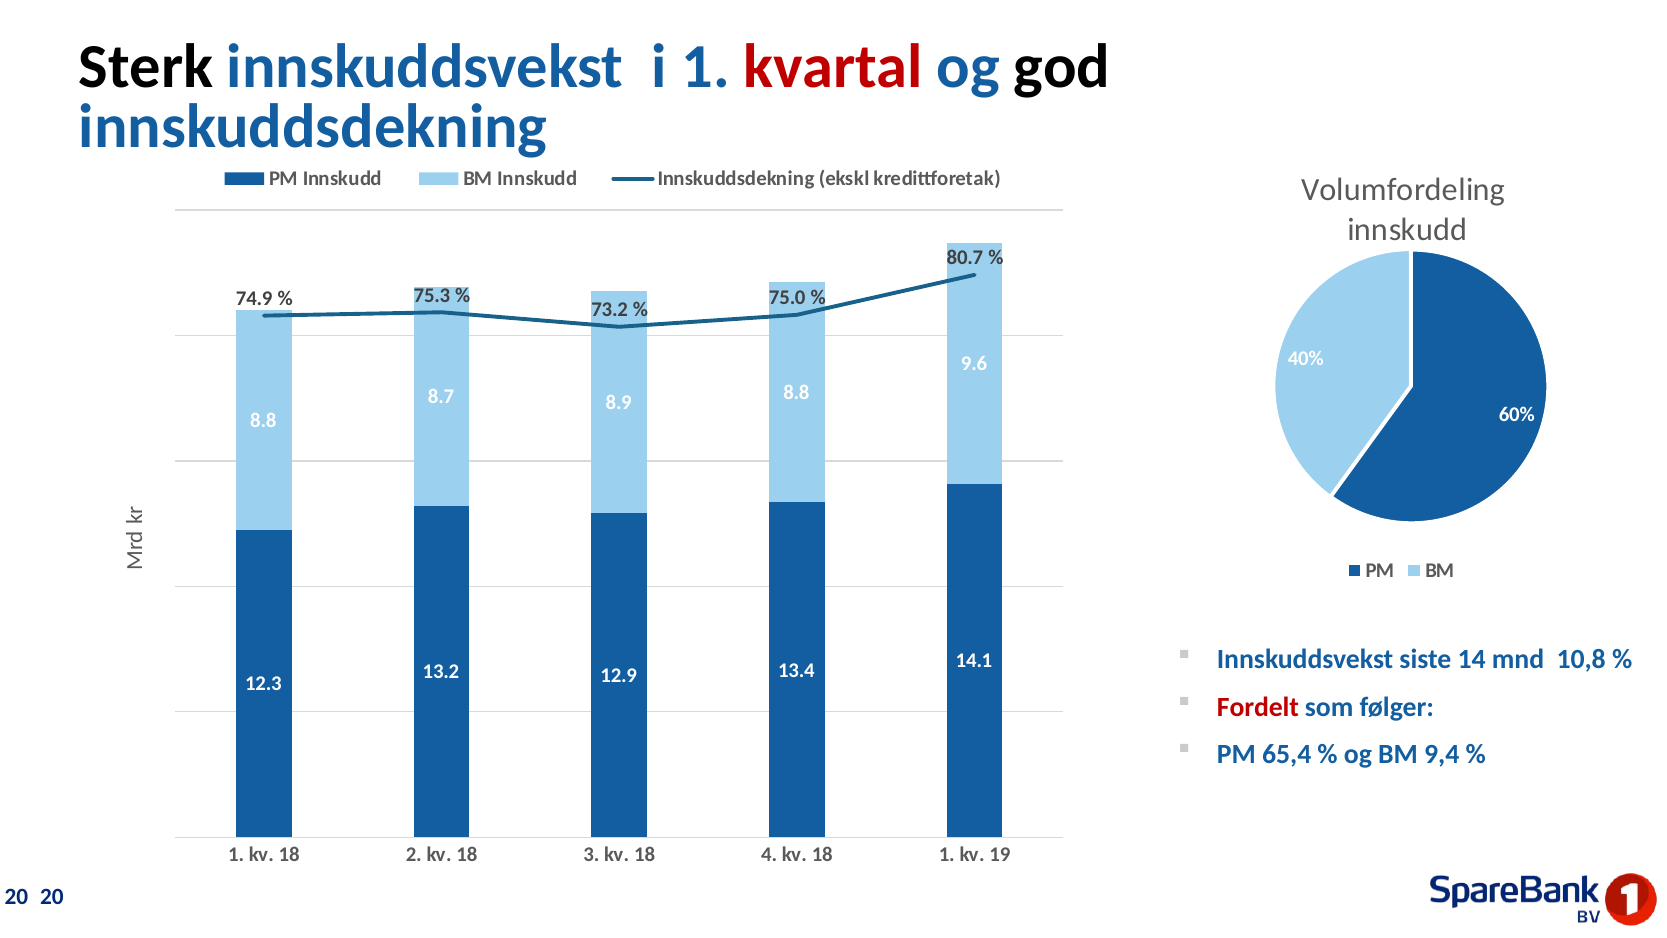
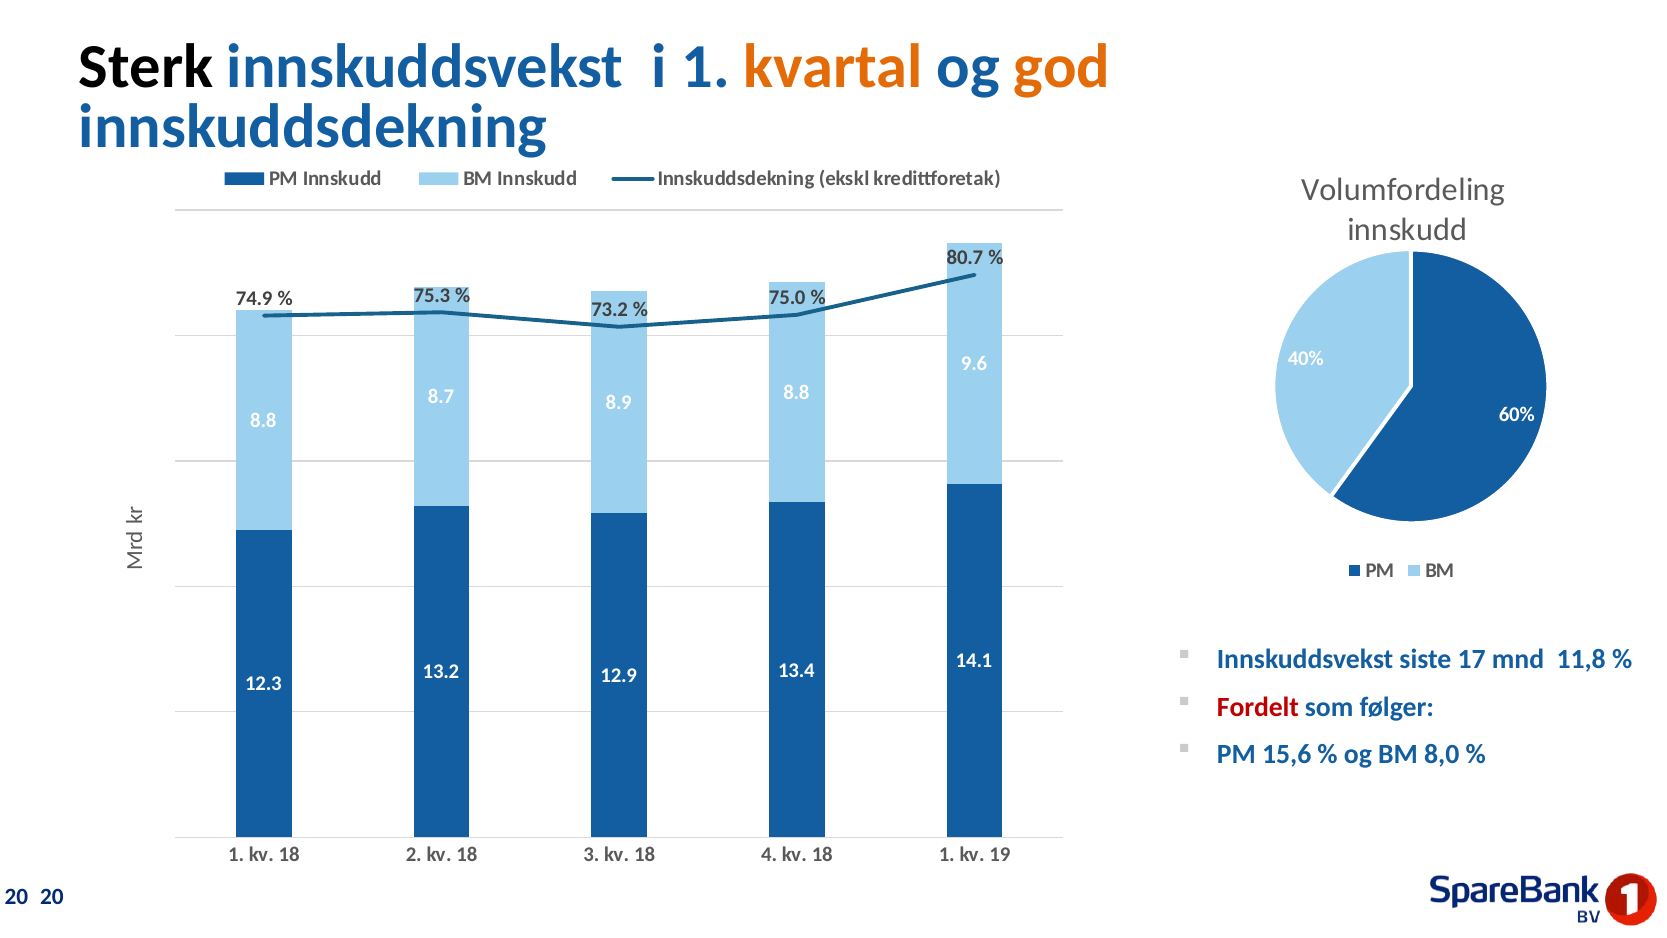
kvartal colour: red -> orange (833, 67)
god colour: black -> orange (1062, 67)
14: 14 -> 17 (1472, 660)
10,8: 10,8 -> 11,8 (1581, 660)
65,4: 65,4 -> 15,6 (1287, 754)
9,4: 9,4 -> 8,0 (1442, 754)
